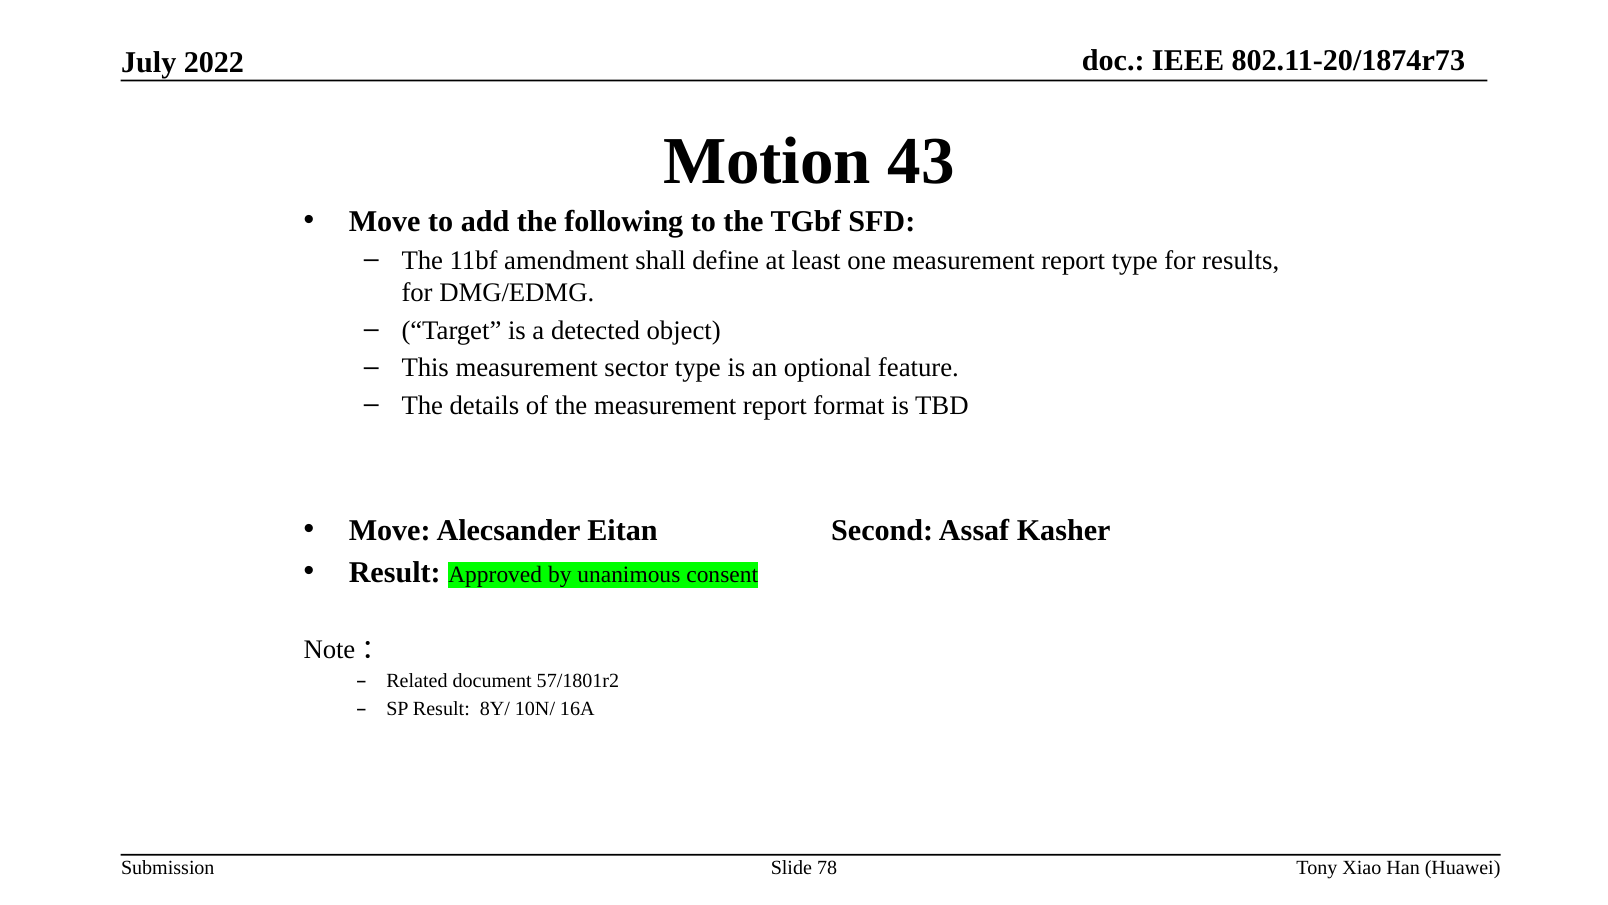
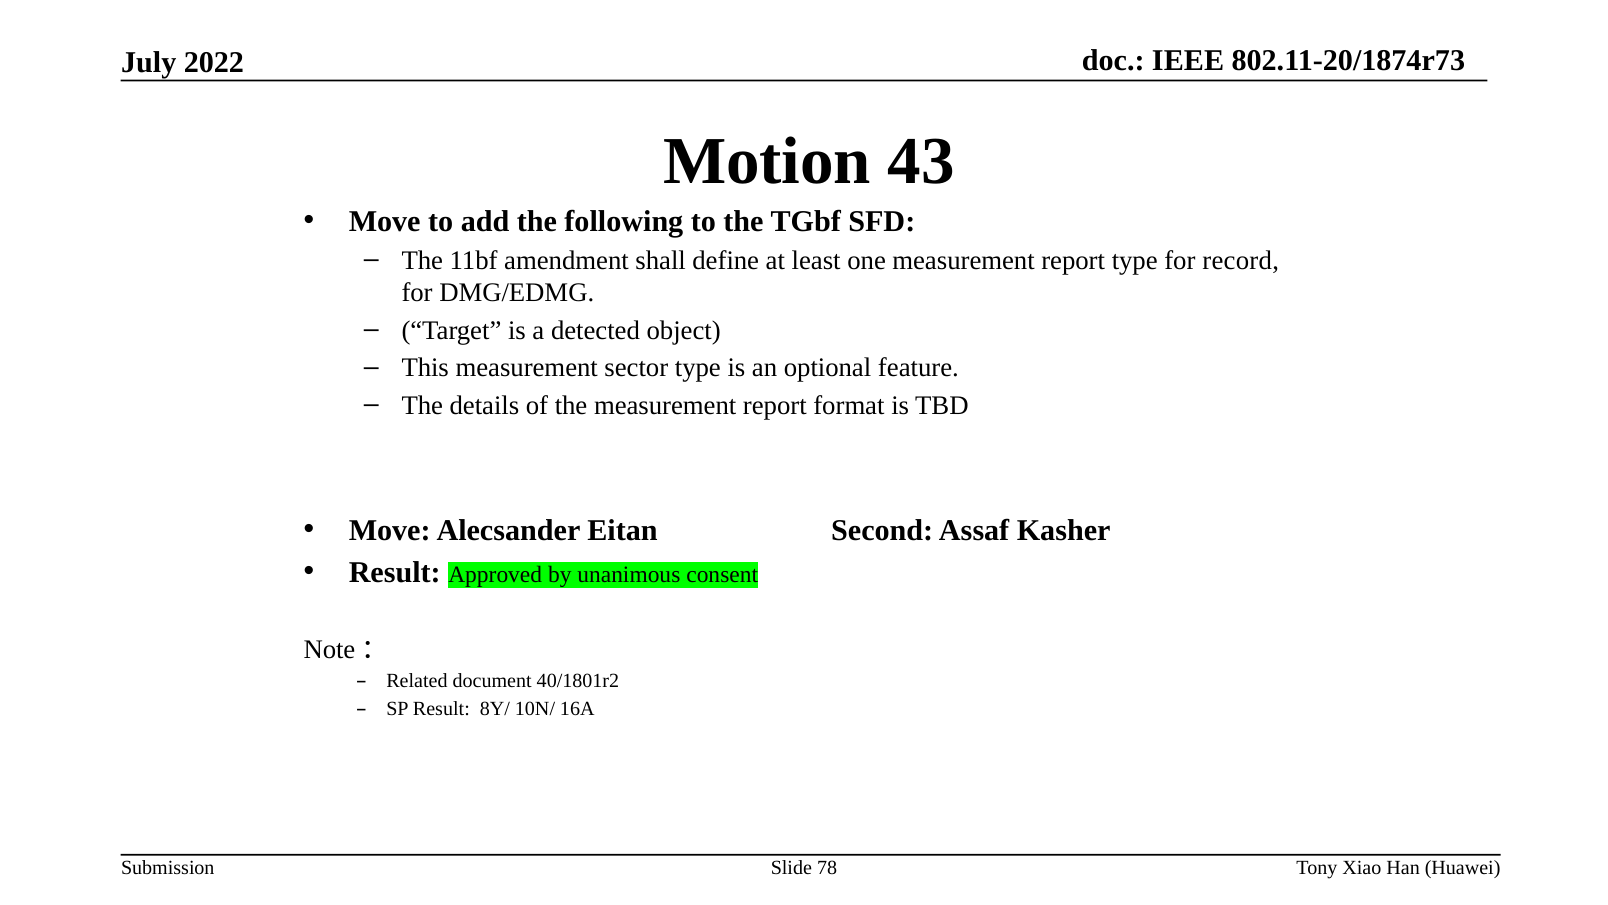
results: results -> record (1241, 261)
57/1801r2: 57/1801r2 -> 40/1801r2 (578, 681)
